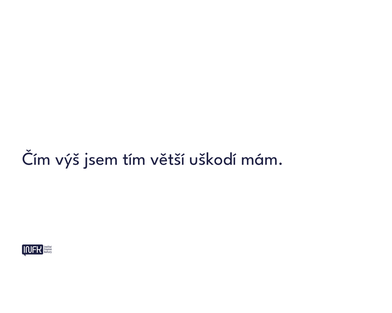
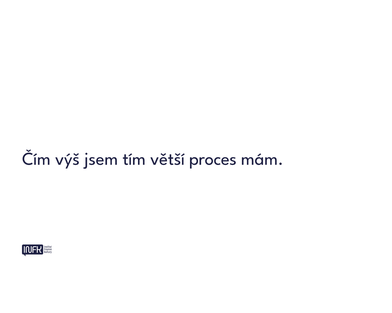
uškodí: uškodí -> proces (213, 159)
